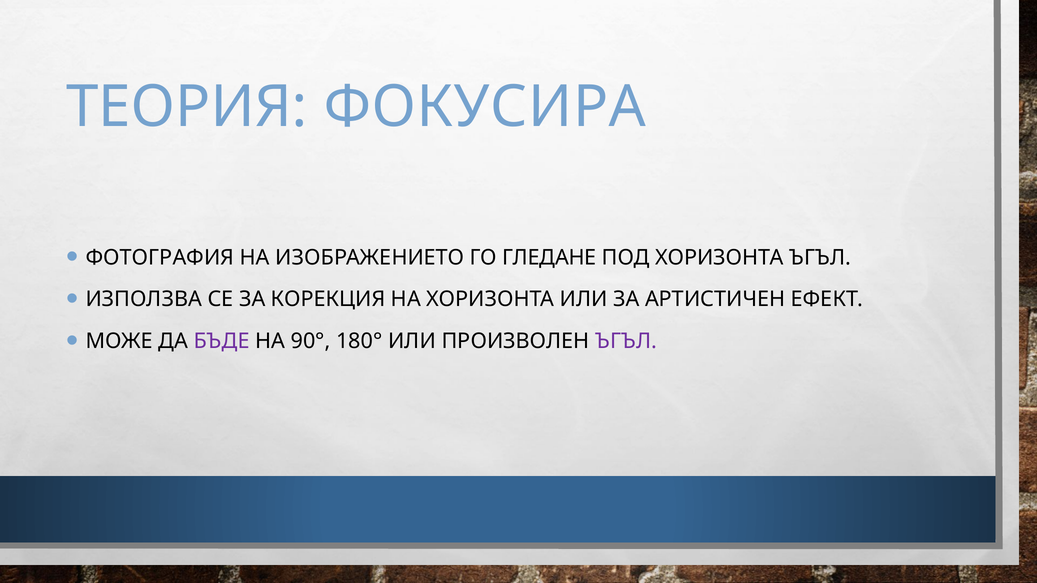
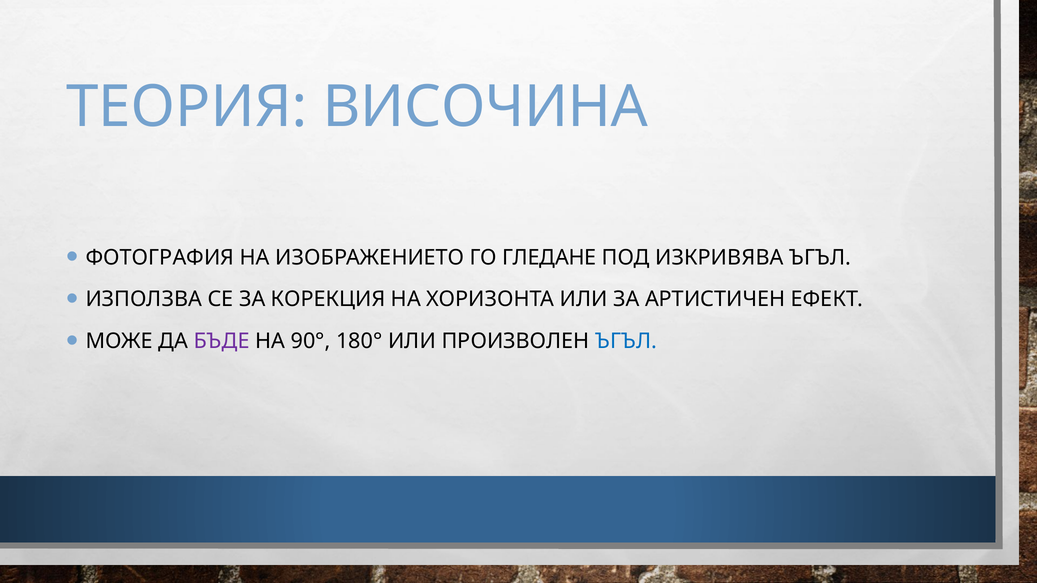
ФОКУСИРА: ФОКУСИРА -> ВИСОЧИНА (485, 107)
ПОД ХОРИЗОНТА: ХОРИЗОНТА -> ИЗКРИВЯВА (719, 258)
ЪГЪЛ colour: purple -> blue (626, 341)
